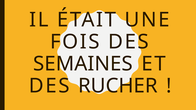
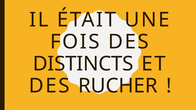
SEMAINES: SEMAINES -> DISTINCTS (83, 64)
